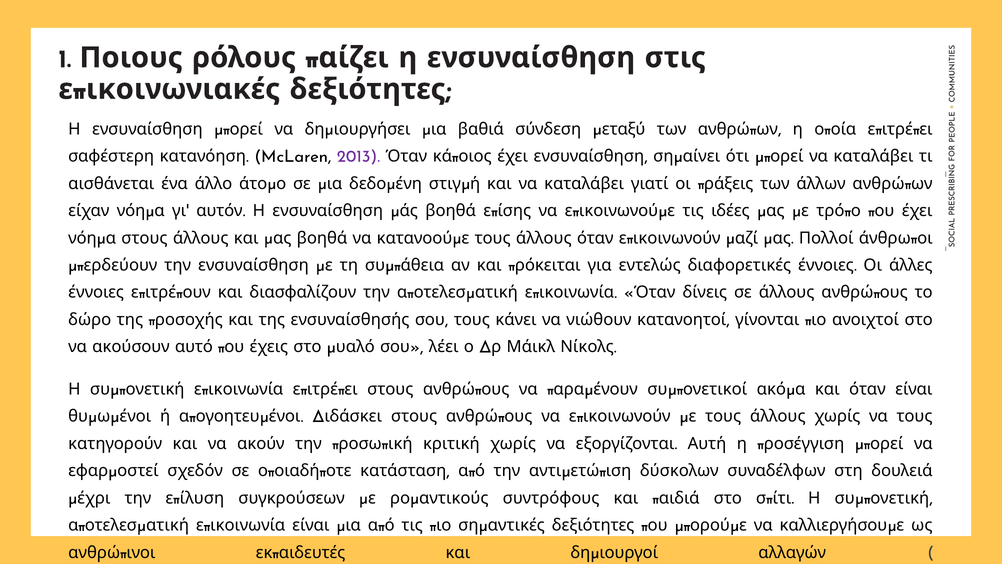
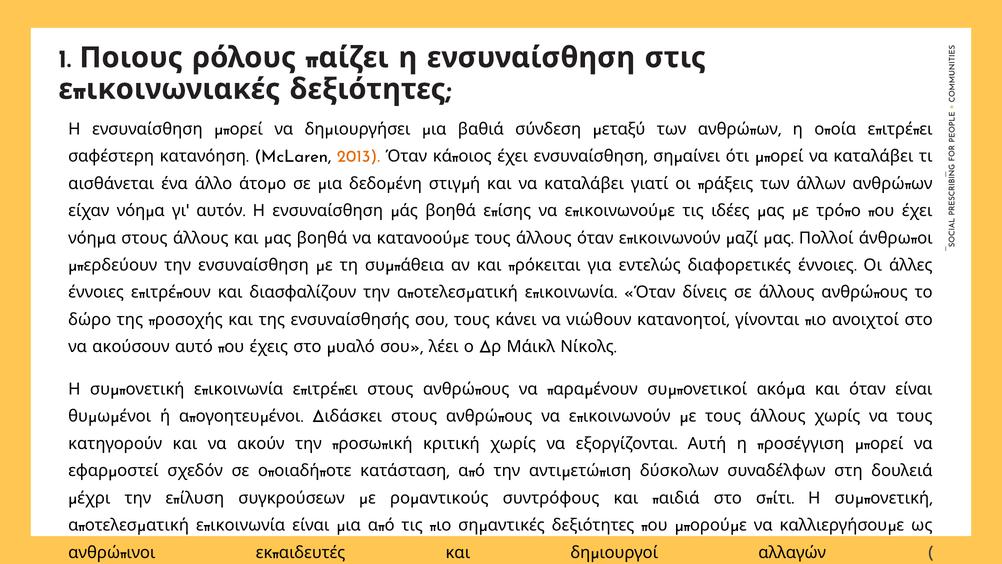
2013 colour: purple -> orange (358, 156)
